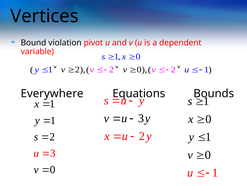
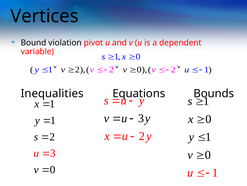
Everywhere: Everywhere -> Inequalities (52, 93)
